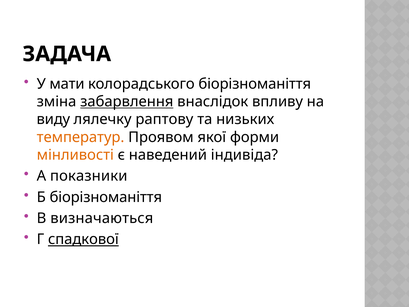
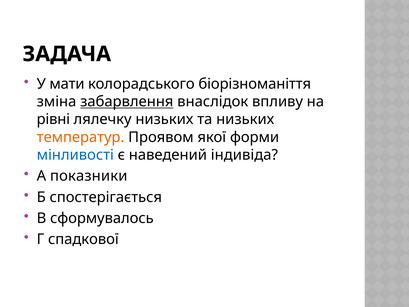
виду: виду -> рівні (53, 119)
лялечку раптову: раптову -> низьких (164, 119)
мінливості colour: orange -> blue (75, 155)
Б біорізноманіття: біорізноманіття -> спостерігається (106, 197)
визначаються: визначаються -> сформувалось (102, 218)
спадкової underline: present -> none (83, 239)
